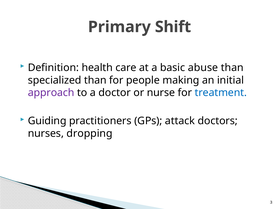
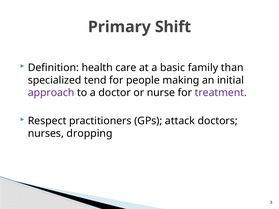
abuse: abuse -> family (203, 68)
specialized than: than -> tend (95, 80)
treatment colour: blue -> purple (221, 93)
Guiding: Guiding -> Respect (47, 121)
